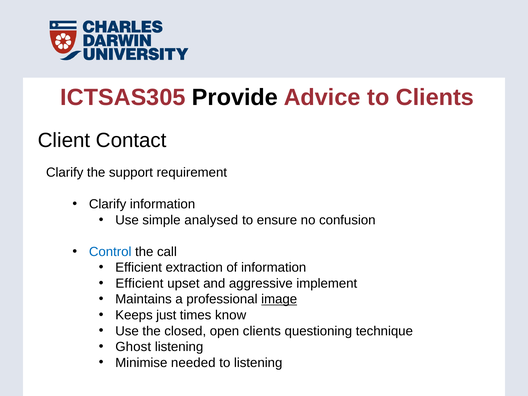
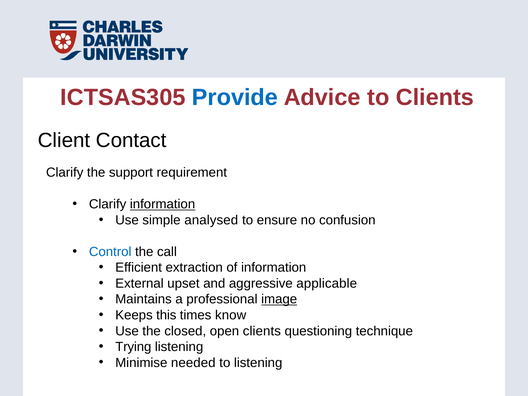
Provide colour: black -> blue (235, 98)
information underline: none -> present (163, 204)
Efficient: Efficient -> External (140, 283)
implement: implement -> applicable (327, 283)
just: just -> this (166, 315)
Ghost: Ghost -> Trying (133, 347)
